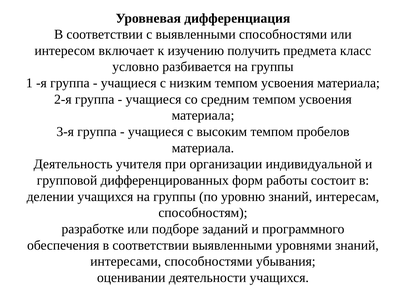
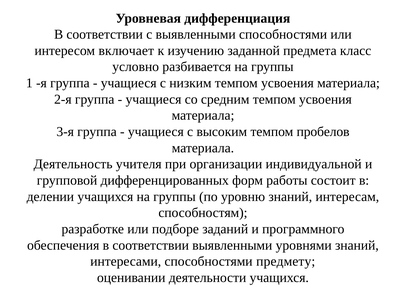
получить: получить -> заданной (254, 51)
убывания: убывания -> предмету (286, 262)
